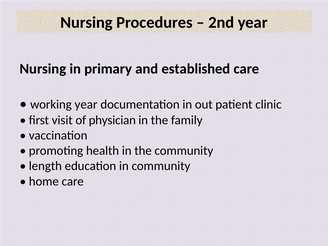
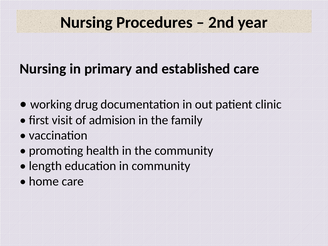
working year: year -> drug (86, 104)
physician: physician -> admision (112, 120)
